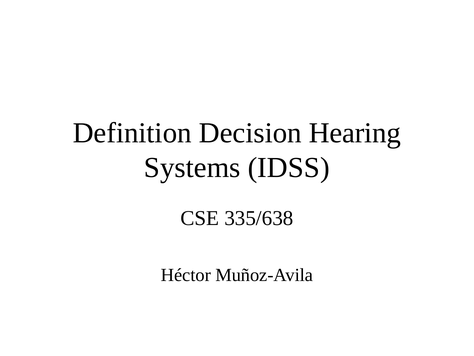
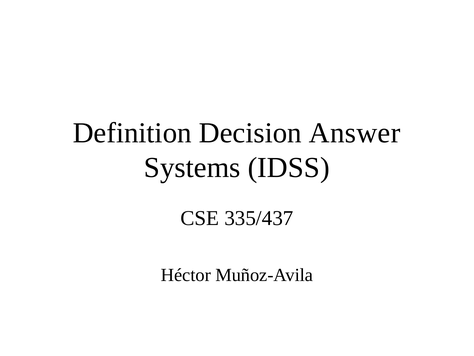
Hearing: Hearing -> Answer (355, 133)
335/638: 335/638 -> 335/437 (259, 218)
